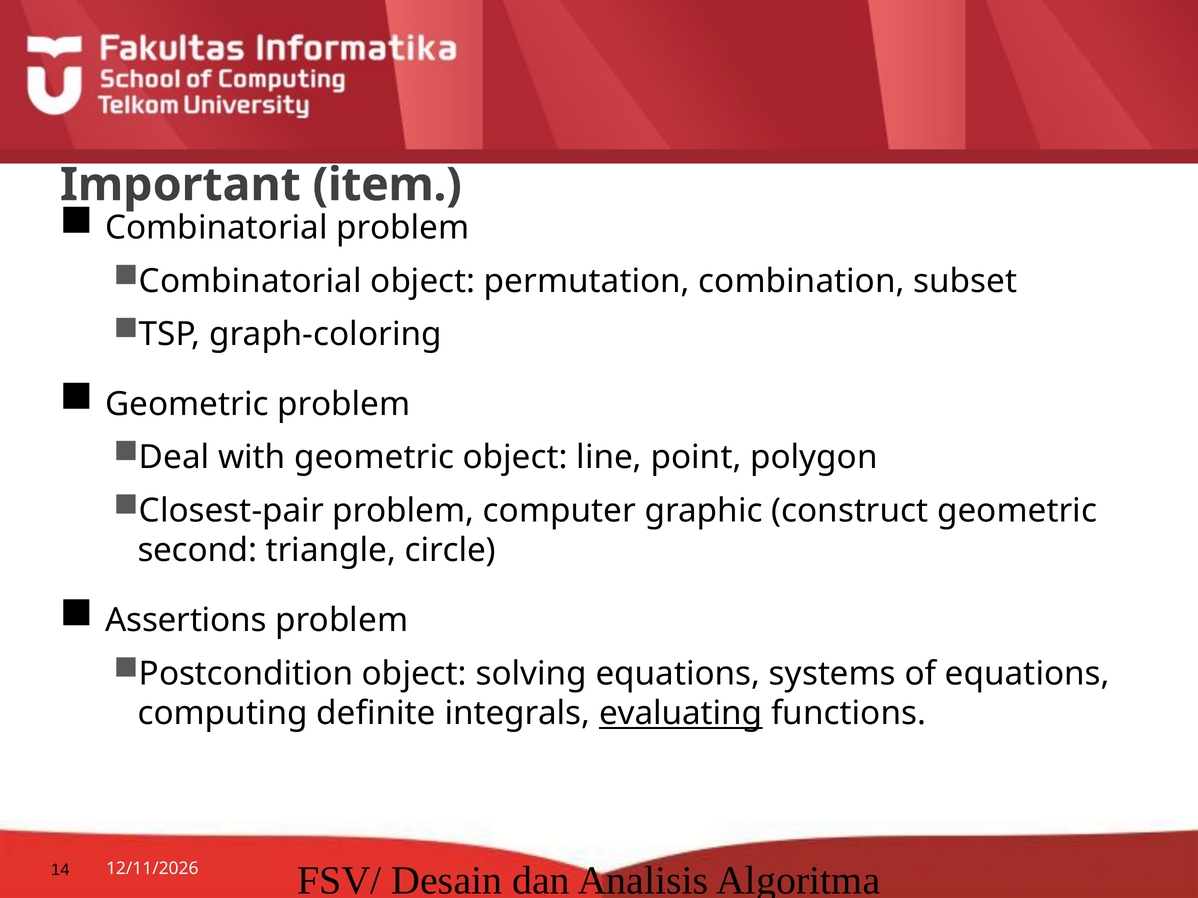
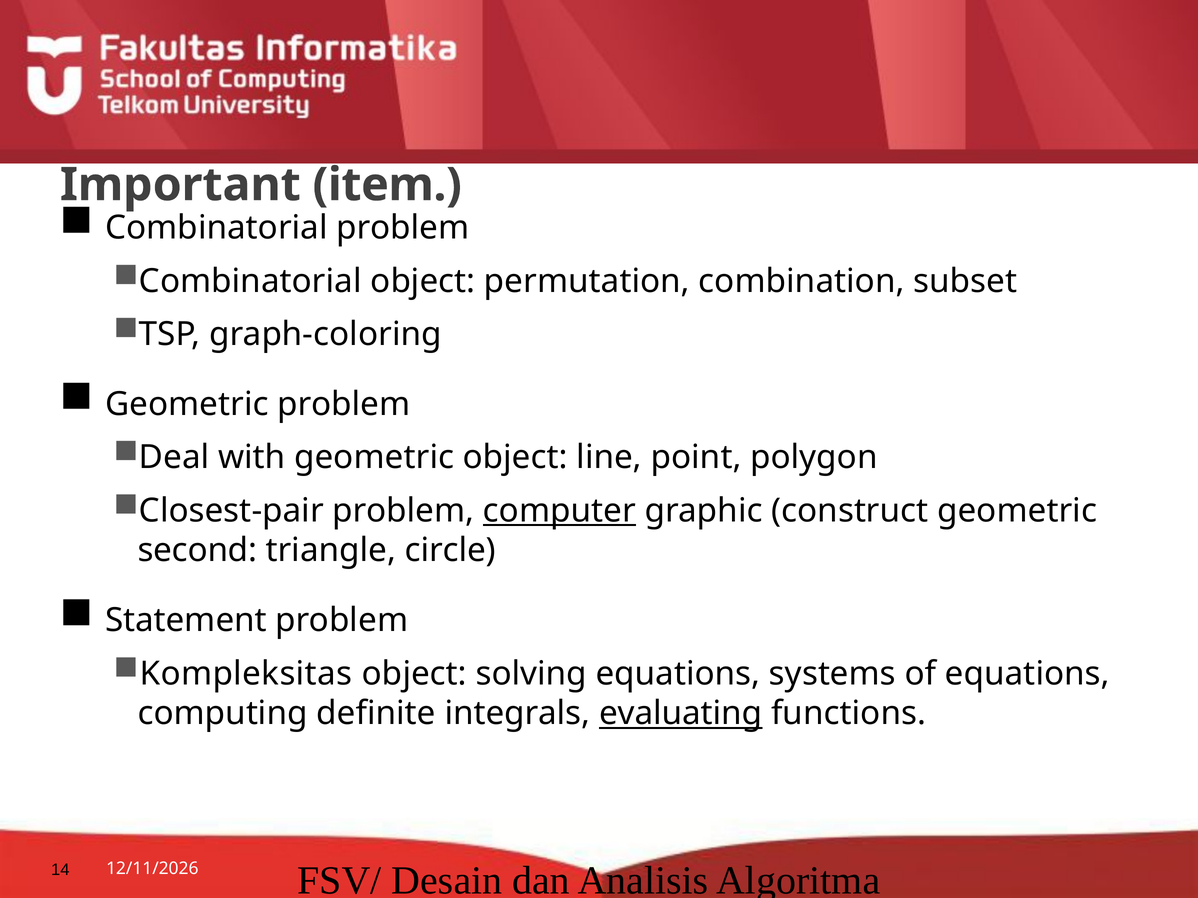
computer underline: none -> present (559, 511)
Assertions: Assertions -> Statement (186, 621)
Postcondition: Postcondition -> Kompleksitas (246, 674)
